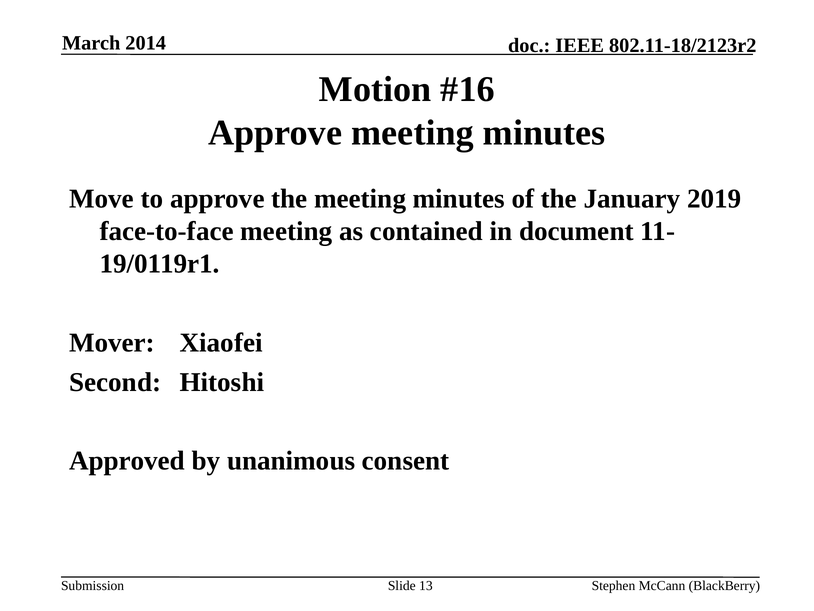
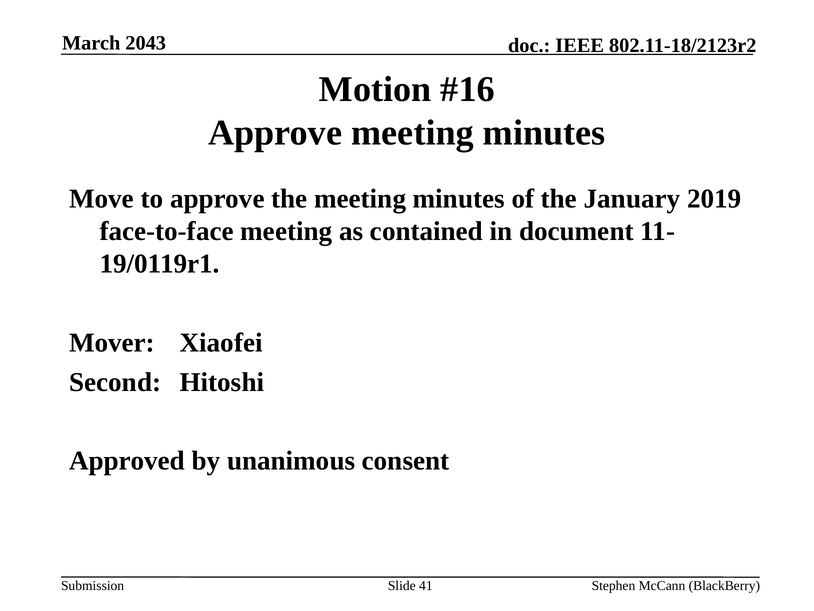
2014: 2014 -> 2043 (146, 43)
13: 13 -> 41 (426, 586)
